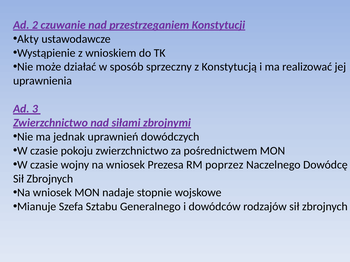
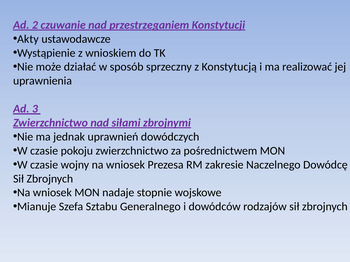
poprzez: poprzez -> zakresie (224, 165)
